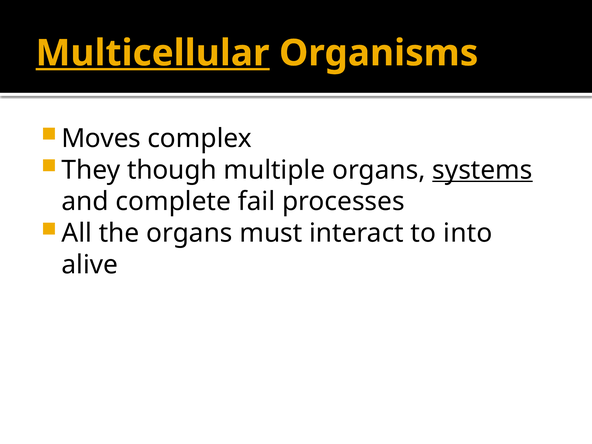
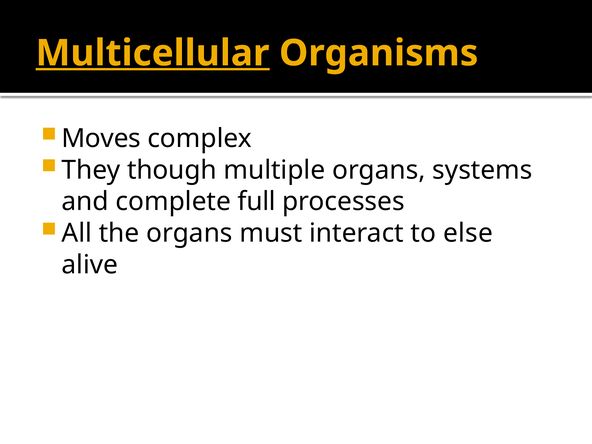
systems underline: present -> none (482, 170)
fail: fail -> full (257, 202)
into: into -> else (468, 233)
